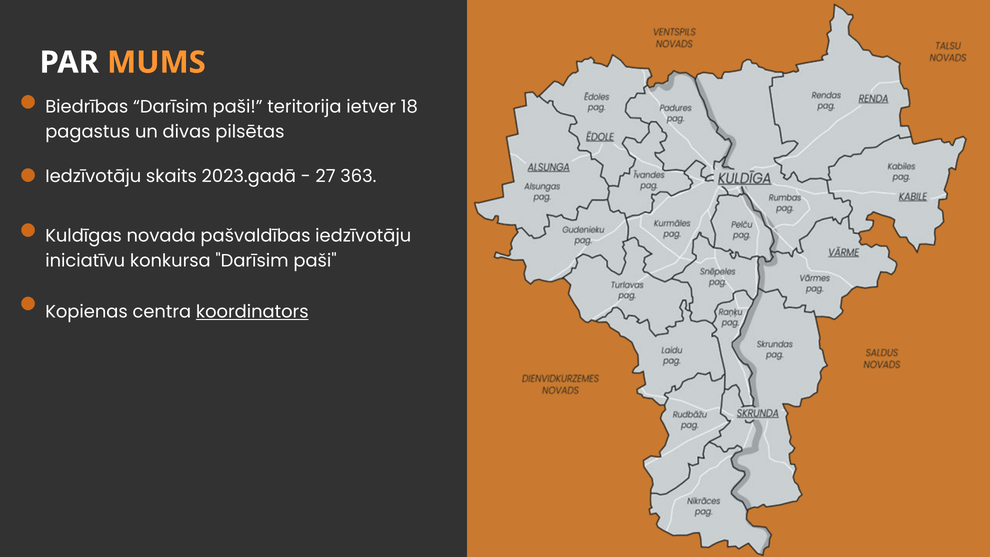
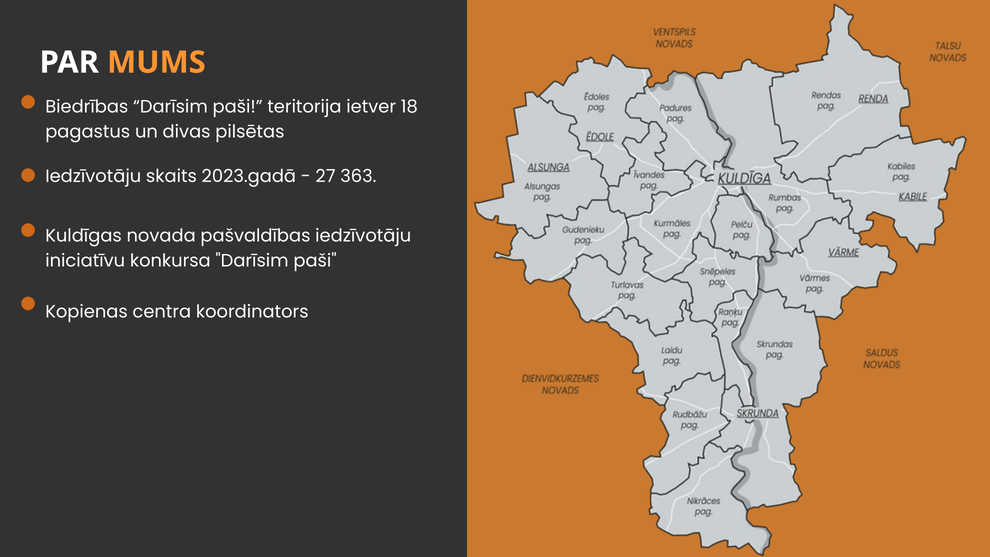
koordinators underline: present -> none (252, 312)
